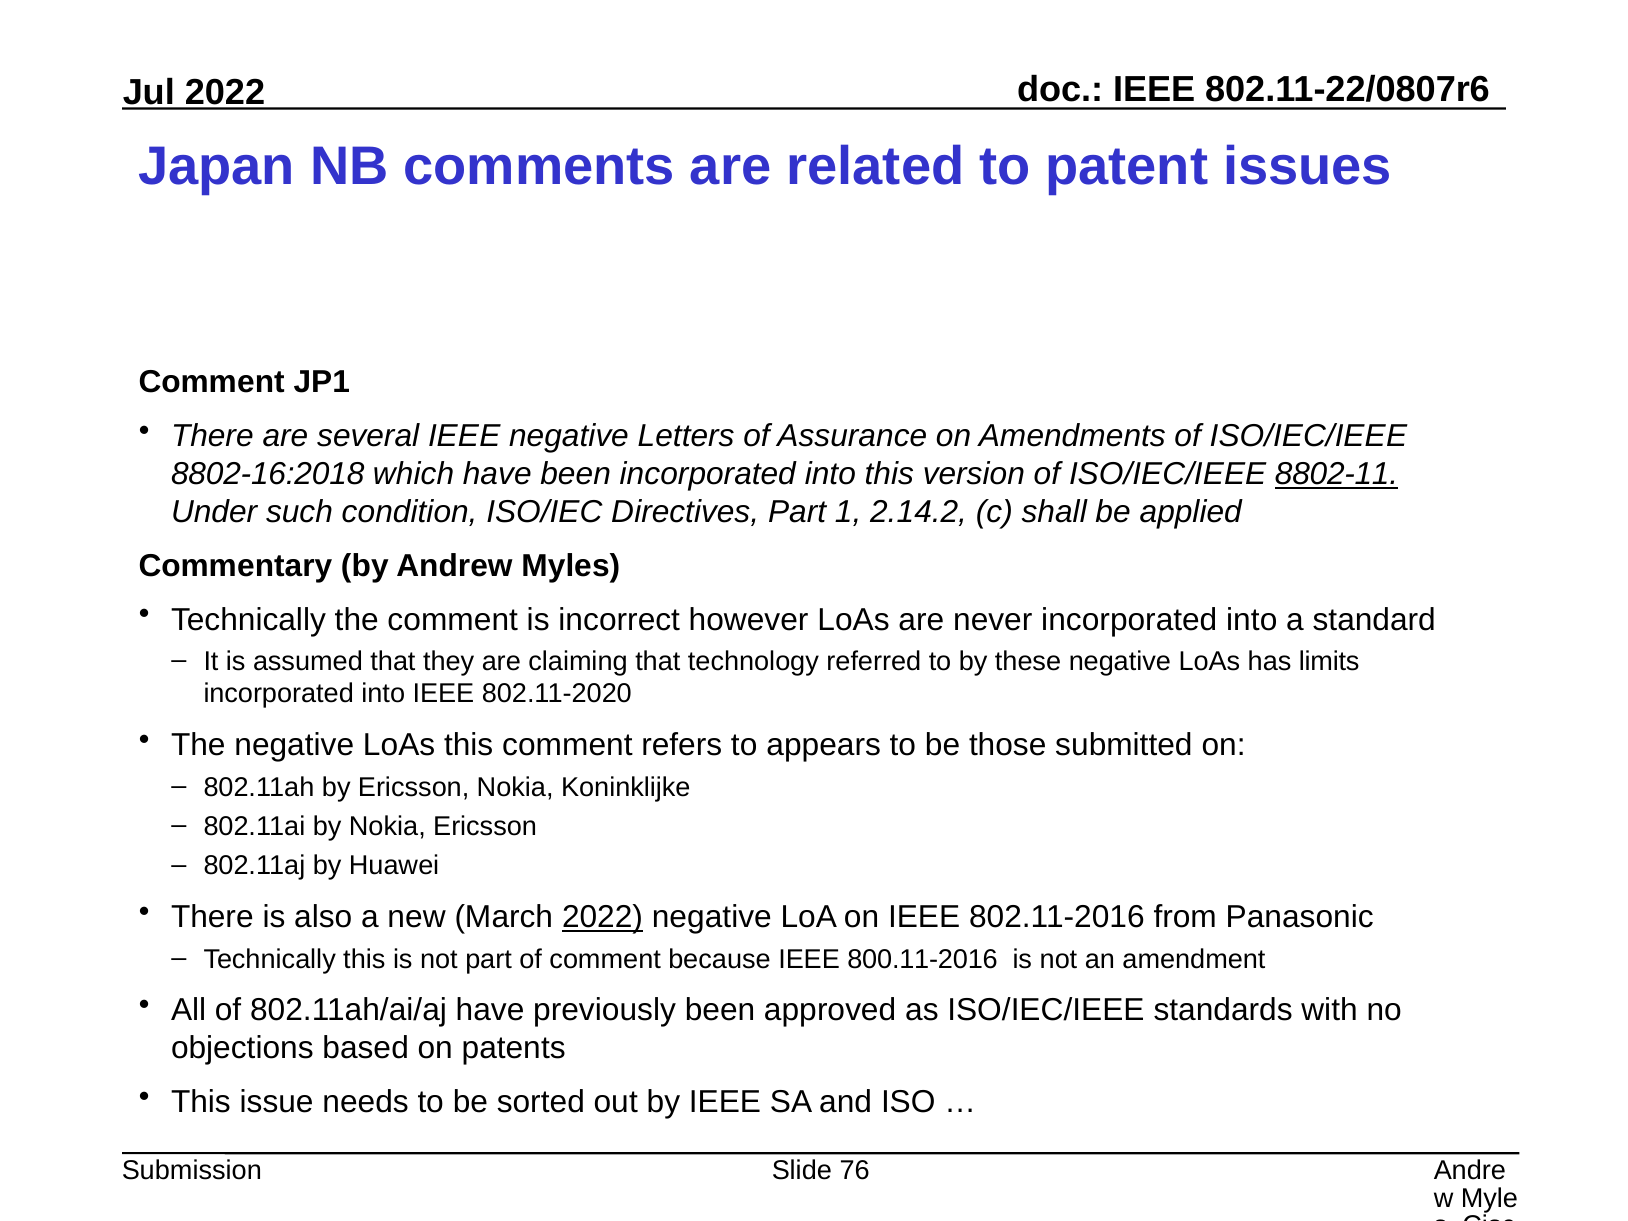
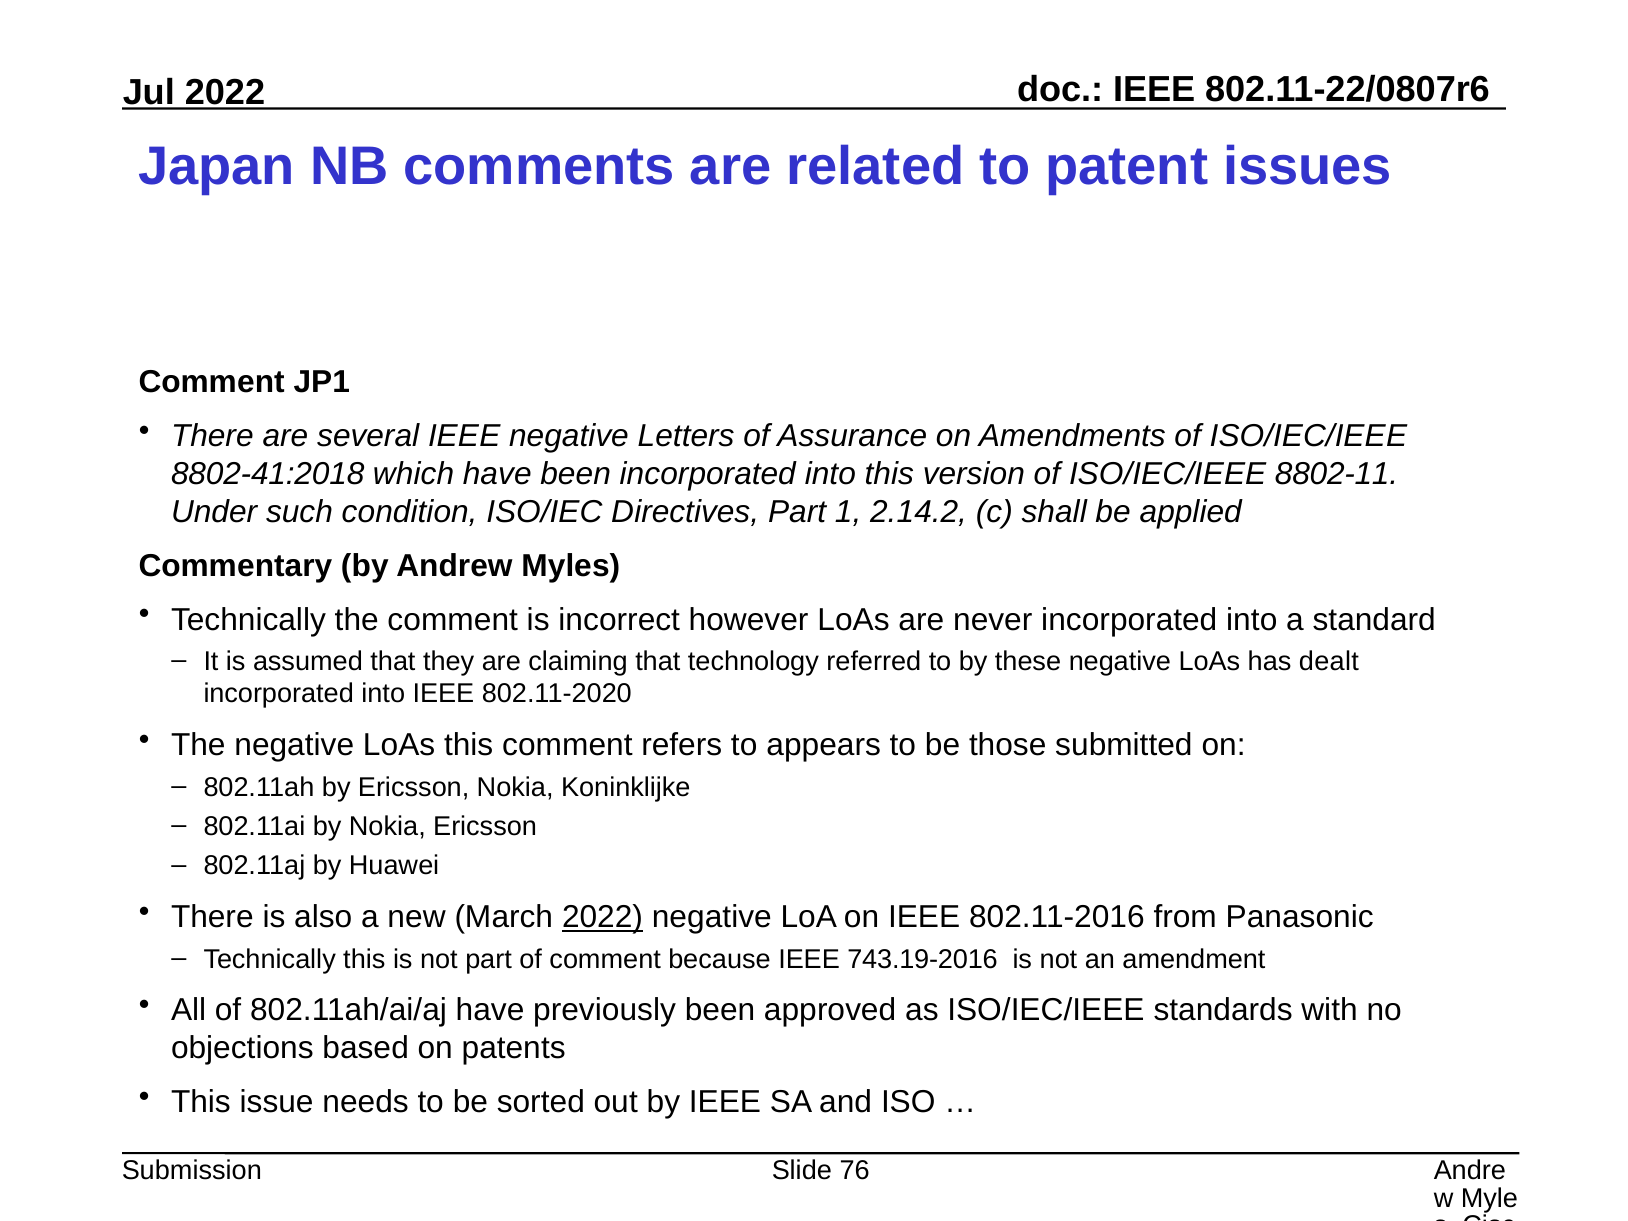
8802-16:2018: 8802-16:2018 -> 8802-41:2018 (268, 474)
8802-11 underline: present -> none (1337, 474)
limits: limits -> dealt (1329, 661)
800.11-2016: 800.11-2016 -> 743.19-2016 (923, 959)
